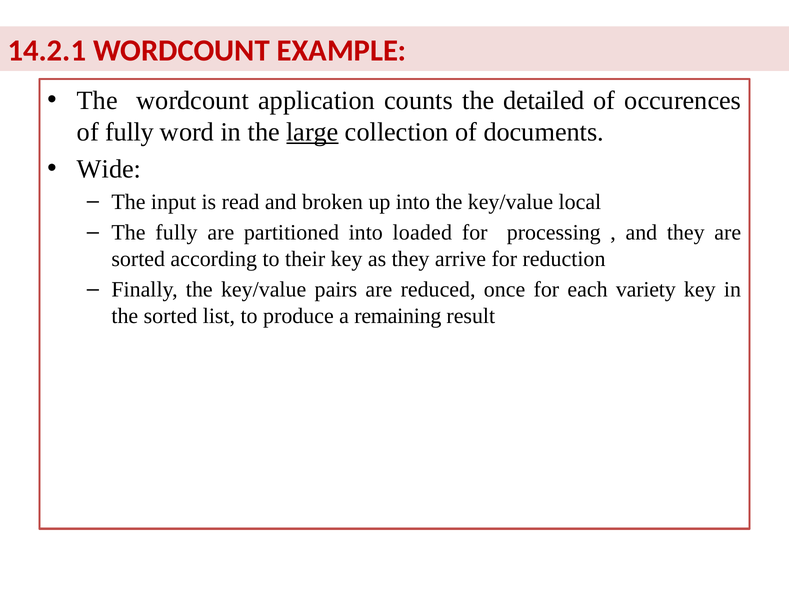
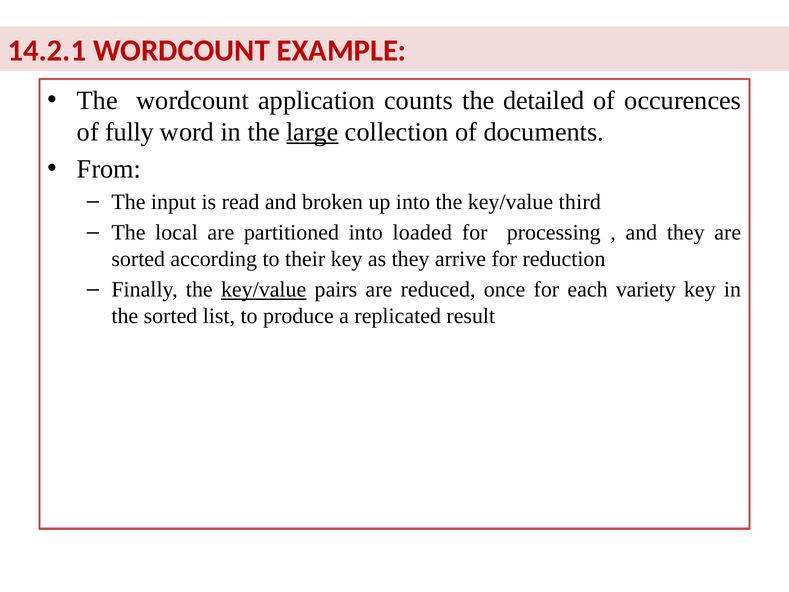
Wide: Wide -> From (109, 169)
local: local -> third (580, 202)
The fully: fully -> local (177, 233)
key/value underline: none -> present (264, 290)
remaining: remaining -> replicated (398, 316)
